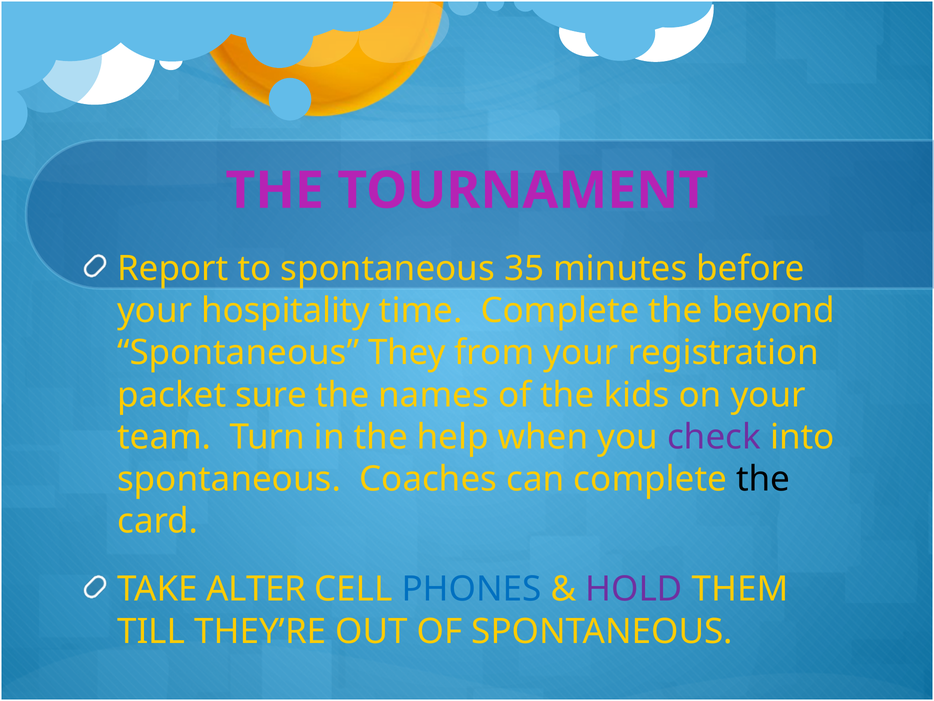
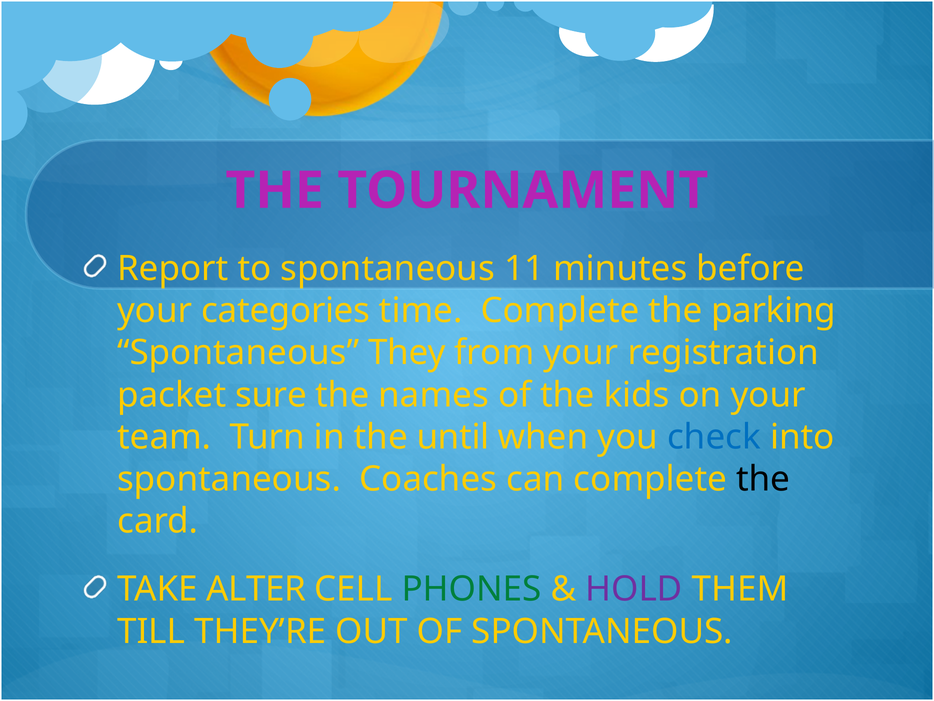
35: 35 -> 11 (524, 268)
hospitality: hospitality -> categories (286, 311)
beyond: beyond -> parking (773, 311)
help: help -> until (453, 437)
check colour: purple -> blue (714, 437)
PHONES colour: blue -> green (472, 589)
